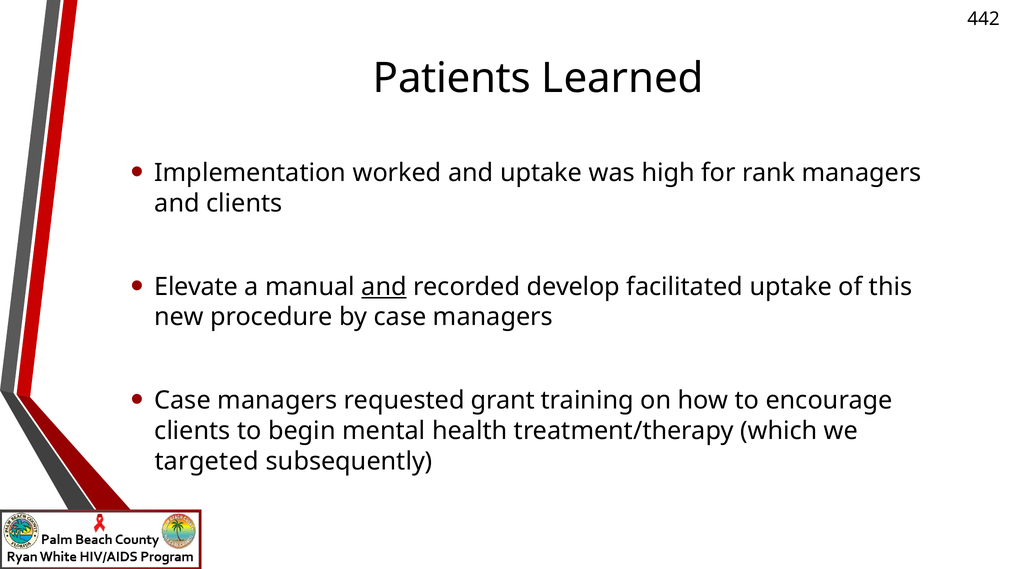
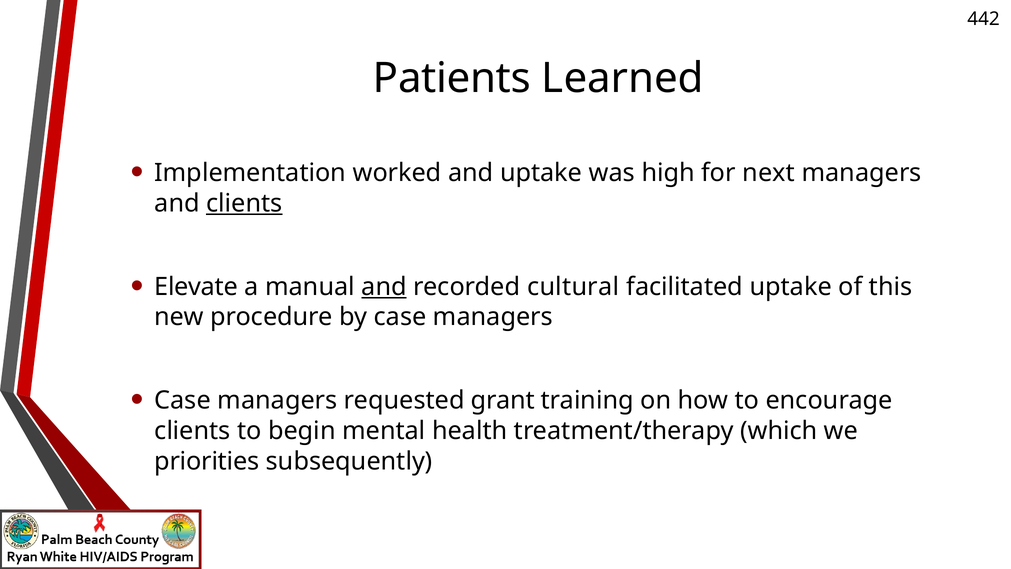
rank: rank -> next (769, 173)
clients underline: none -> present (244, 203)
develop: develop -> cultural (573, 287)
targeted: targeted -> priorities (207, 461)
